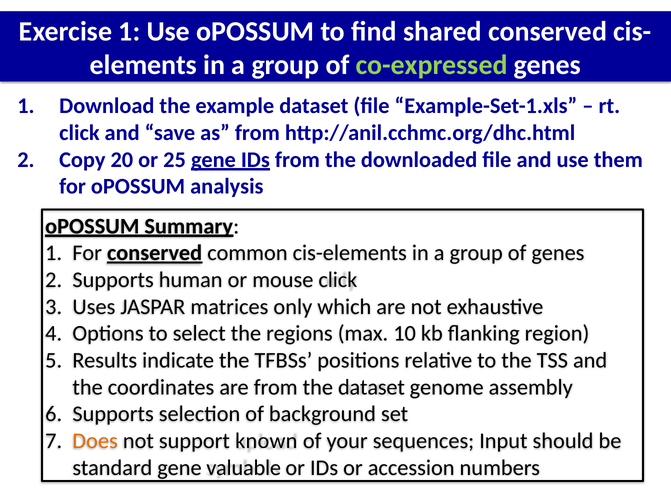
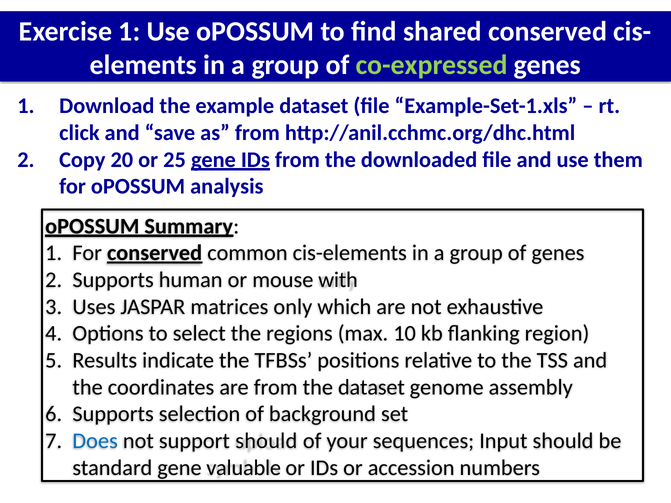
mouse click: click -> with (338, 280)
Does colour: orange -> blue (95, 441)
support known: known -> should (266, 441)
